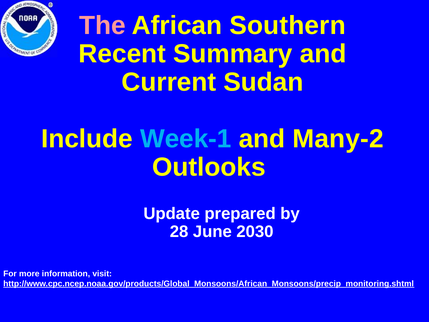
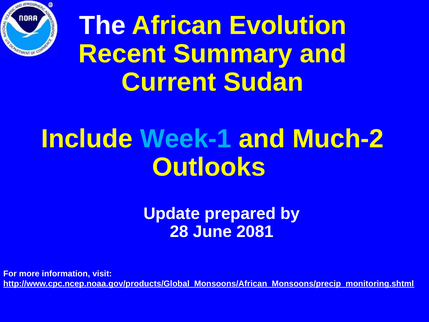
The colour: pink -> white (102, 26)
Southern: Southern -> Evolution (288, 26)
Many-2: Many-2 -> Much-2 (338, 139)
2030: 2030 -> 2081 (255, 232)
